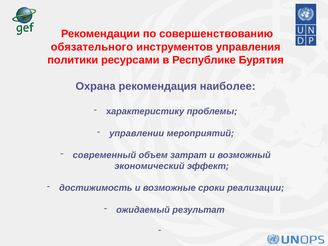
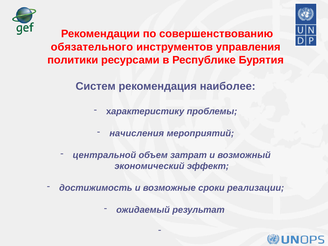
Охрана: Охрана -> Систем (96, 86)
управлении: управлении -> начисления (137, 133)
современный: современный -> центральной (104, 155)
